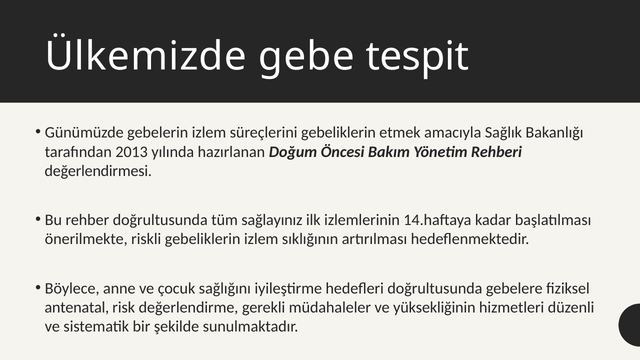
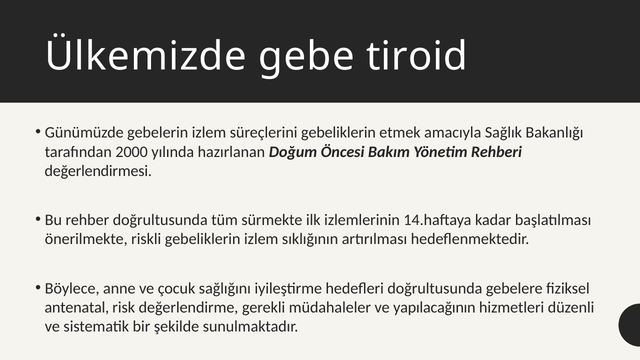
tespit: tespit -> tiroid (417, 57)
2013: 2013 -> 2000 (132, 152)
sağlayınız: sağlayınız -> sürmekte (272, 220)
yüksekliğinin: yüksekliğinin -> yapılacağının (434, 307)
